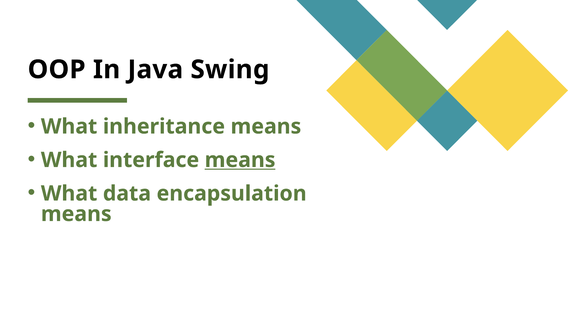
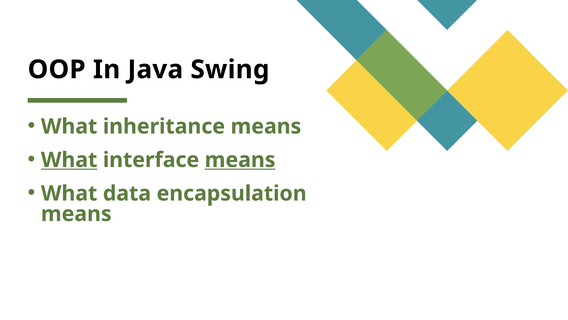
What underline: none -> present (69, 160)
